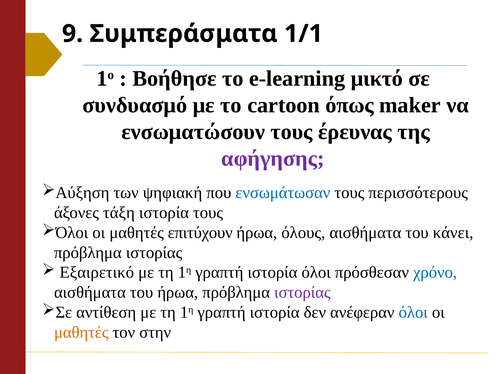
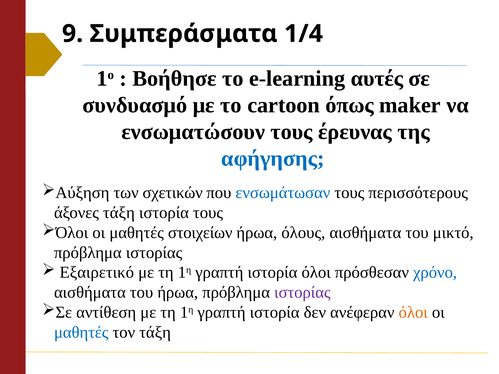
1/1: 1/1 -> 1/4 (304, 34)
μικτό: μικτό -> αυτές (377, 79)
αφήγησης colour: purple -> blue (273, 159)
ψηφιακή: ψηφιακή -> σχετικών (173, 193)
επιτύχουν: επιτύχουν -> στοιχείων (200, 233)
κάνει: κάνει -> μικτό (453, 233)
όλοι colour: blue -> orange (413, 313)
μαθητές colour: orange -> blue (81, 333)
τον στην: στην -> τάξη (155, 333)
